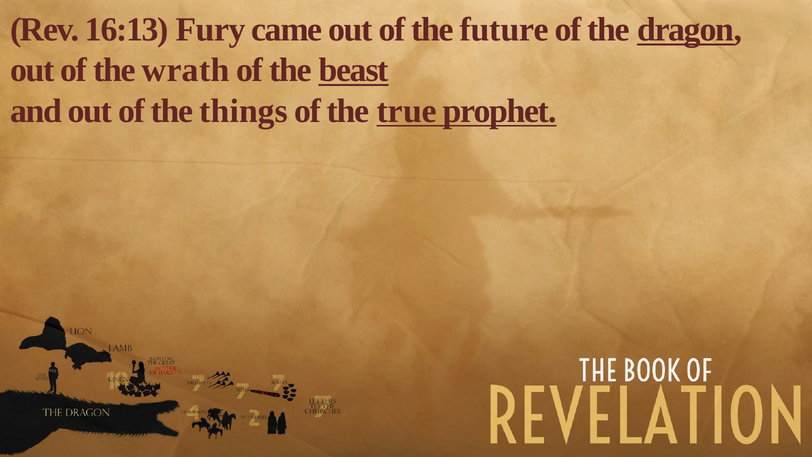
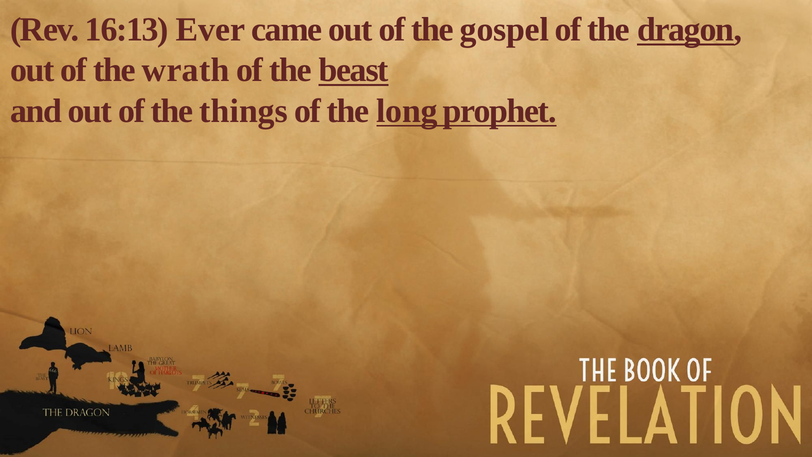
Fury: Fury -> Ever (211, 30)
future: future -> gospel (504, 30)
true: true -> long (407, 111)
